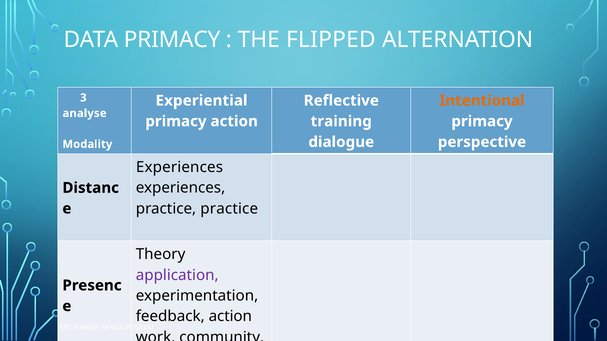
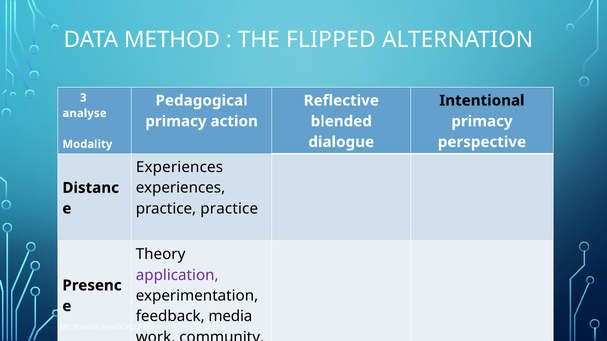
DATA PRIMACY: PRIMACY -> METHOD (172, 40)
Experiential: Experiential -> Pedagogical (202, 101)
Intentional colour: orange -> black (482, 101)
training: training -> blended (341, 121)
feedback action: action -> media (230, 317)
